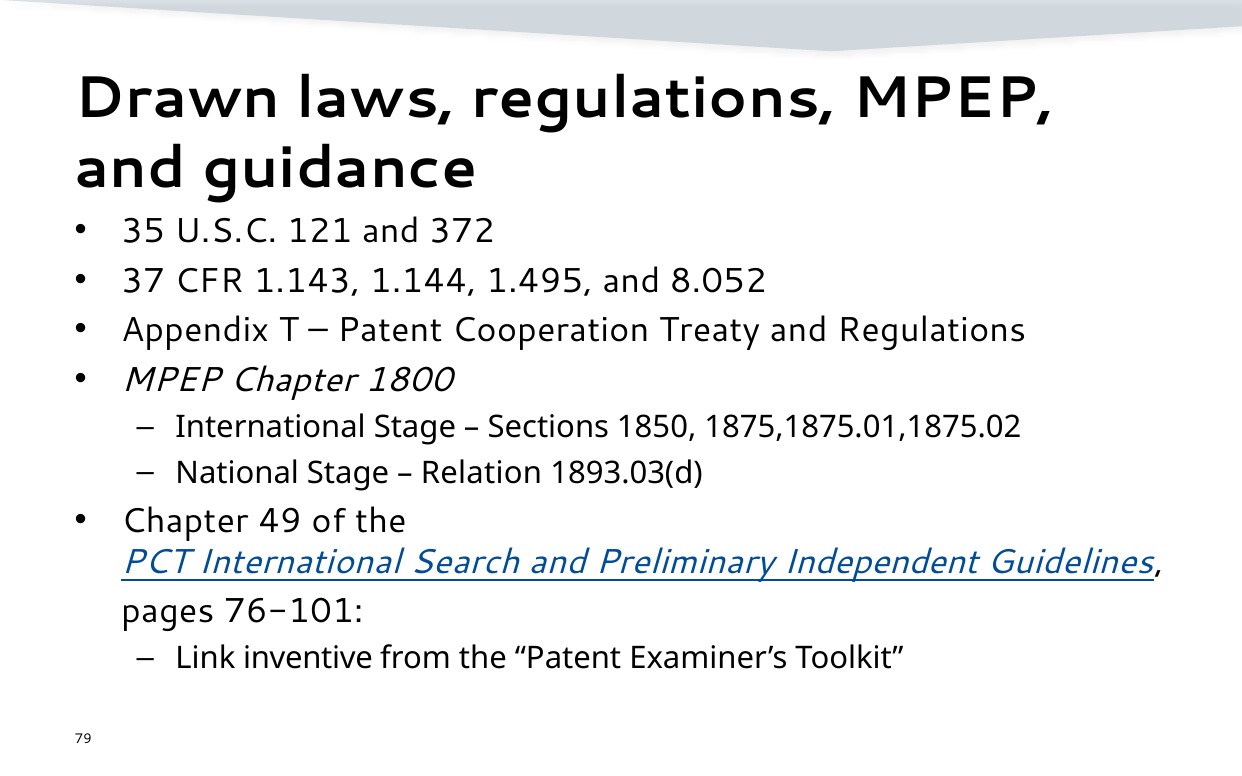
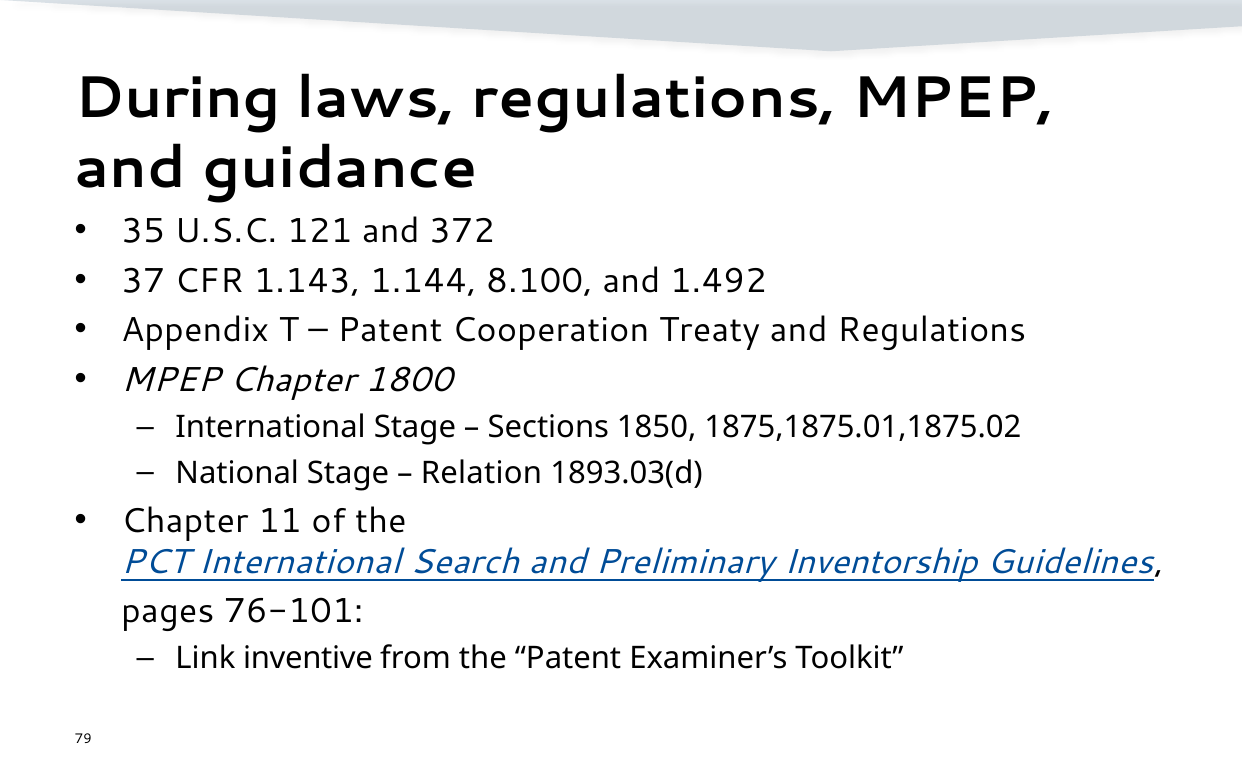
Drawn: Drawn -> During (178, 98)
1.495: 1.495 -> 8.100 (540, 281)
8.052: 8.052 -> 1.492 (718, 281)
49: 49 -> 11 (280, 521)
Independent: Independent -> Inventorship (880, 562)
